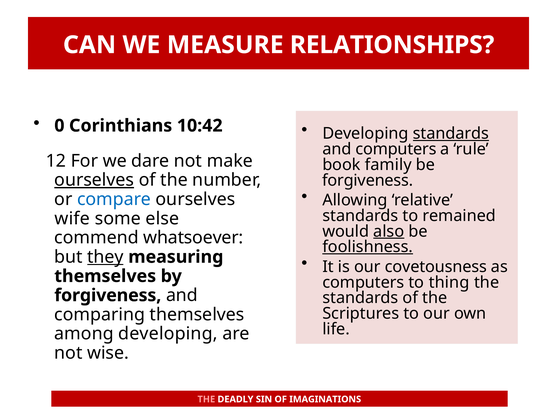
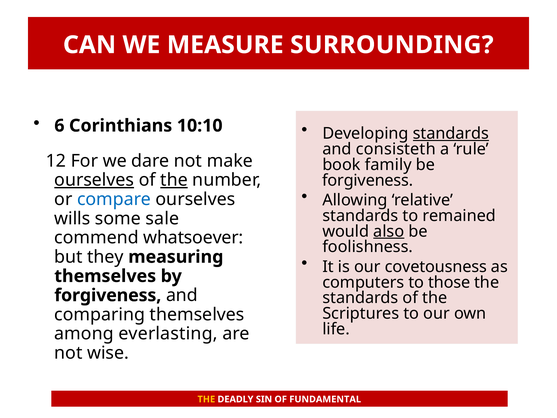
RELATIONSHIPS: RELATIONSHIPS -> SURROUNDING (392, 45)
0: 0 -> 6 (59, 126)
10:42: 10:42 -> 10:10 (200, 126)
and computers: computers -> consisteth (396, 149)
the underline: none -> present (174, 180)
wife: wife -> wills (72, 218)
else: else -> sale (162, 218)
foolishness underline: present -> none (368, 247)
they underline: present -> none (105, 257)
thing: thing -> those (449, 282)
among developing: developing -> everlasting (168, 334)
THE colour: pink -> yellow (206, 399)
IMAGINATIONS: IMAGINATIONS -> FUNDAMENTAL (325, 399)
